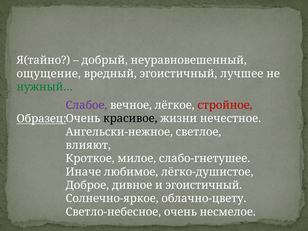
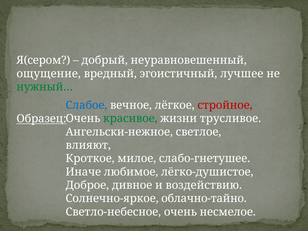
Я(тайно: Я(тайно -> Я(сером (43, 60)
Слабое colour: purple -> blue (86, 105)
красивое colour: black -> green (130, 119)
нечестное: нечестное -> трусливое (230, 119)
и эгоистичный: эгоистичный -> воздействию (204, 185)
облачно-цвету: облачно-цвету -> облачно-тайно (204, 199)
